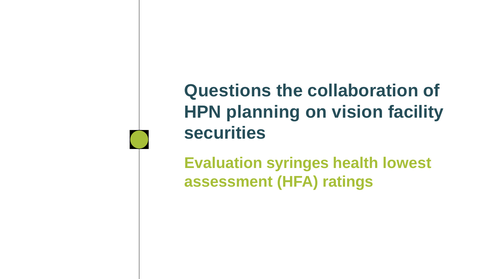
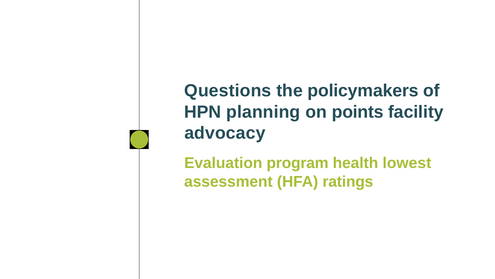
collaboration: collaboration -> policymakers (363, 91)
vision: vision -> points (358, 112)
securities: securities -> advocacy (225, 133)
syringes: syringes -> program (298, 163)
